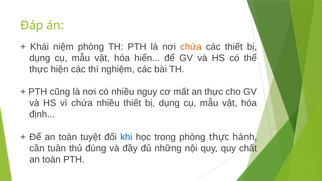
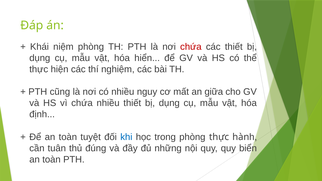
chứa colour: orange -> red (191, 47)
an thực: thực -> giữa (214, 92)
chất: chất -> biển (248, 148)
